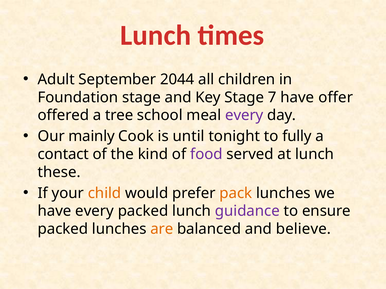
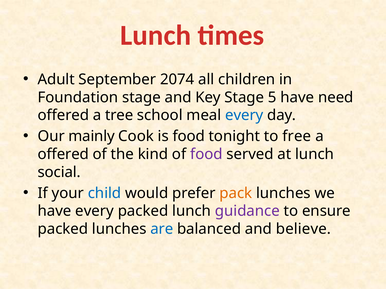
2044: 2044 -> 2074 (177, 80)
7: 7 -> 5 (272, 97)
offer: offer -> need (336, 97)
every colour: purple -> blue (244, 115)
is until: until -> food (189, 136)
fully: fully -> free (297, 136)
contact: contact -> offered (63, 154)
these: these -> social (59, 172)
child colour: orange -> blue (105, 193)
are colour: orange -> blue (162, 229)
